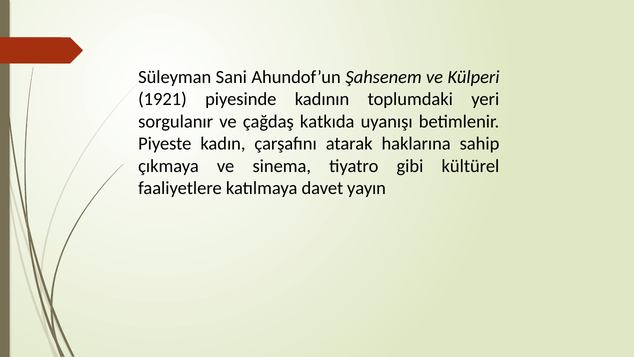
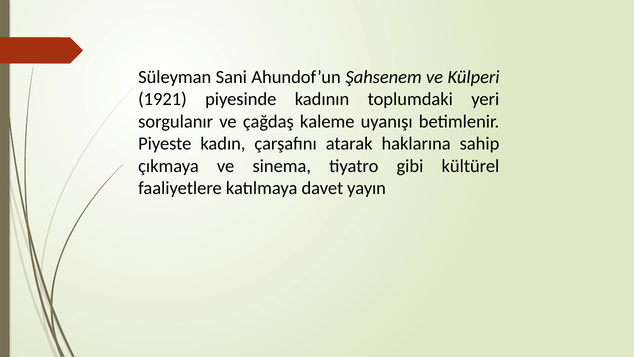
katkıda: katkıda -> kaleme (327, 121)
